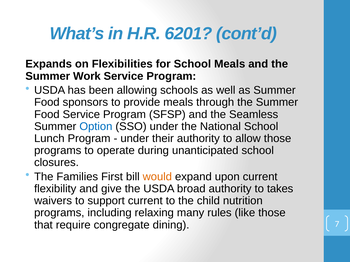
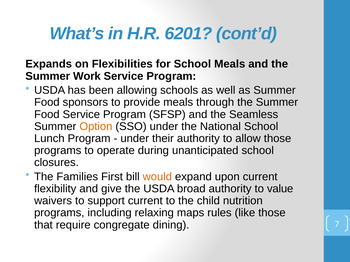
Option colour: blue -> orange (96, 127)
takes: takes -> value (280, 189)
many: many -> maps (191, 213)
